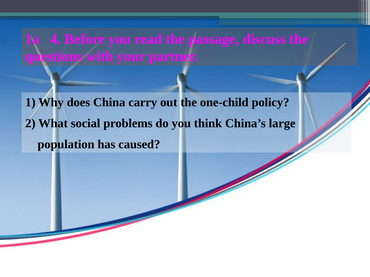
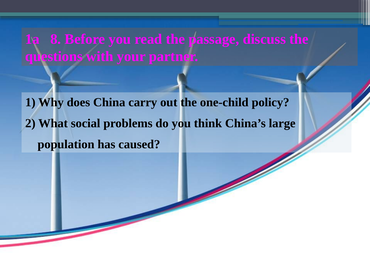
4: 4 -> 8 (56, 39)
